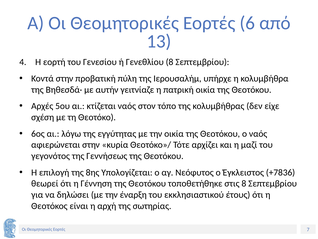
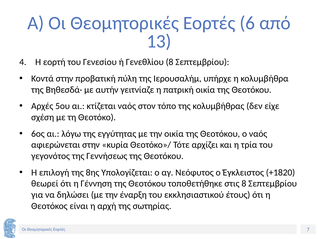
μαζί: μαζί -> τρία (249, 145)
+7836: +7836 -> +1820 (281, 172)
